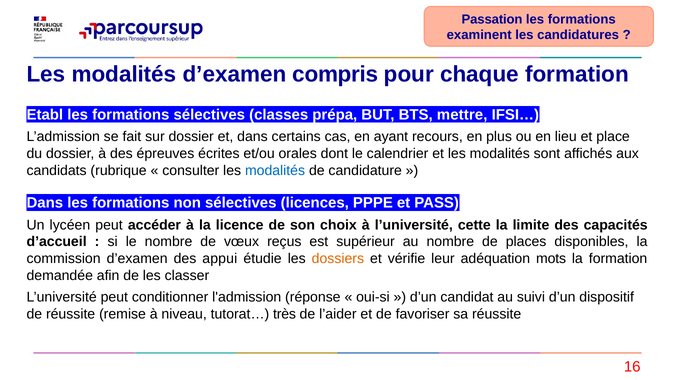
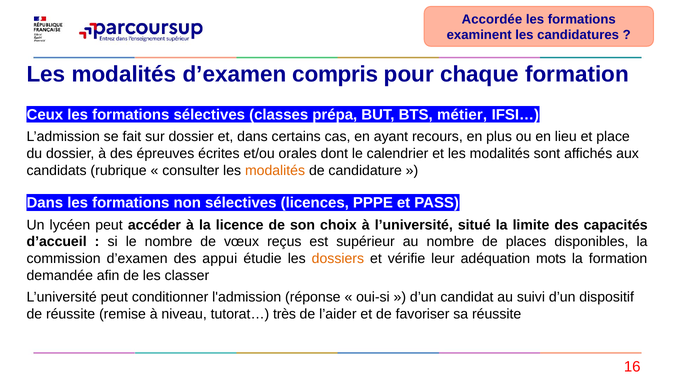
Passation: Passation -> Accordée (492, 19)
Etabl: Etabl -> Ceux (45, 114)
mettre: mettre -> métier (462, 114)
modalités colour: blue -> orange (275, 170)
cette: cette -> situé (474, 225)
